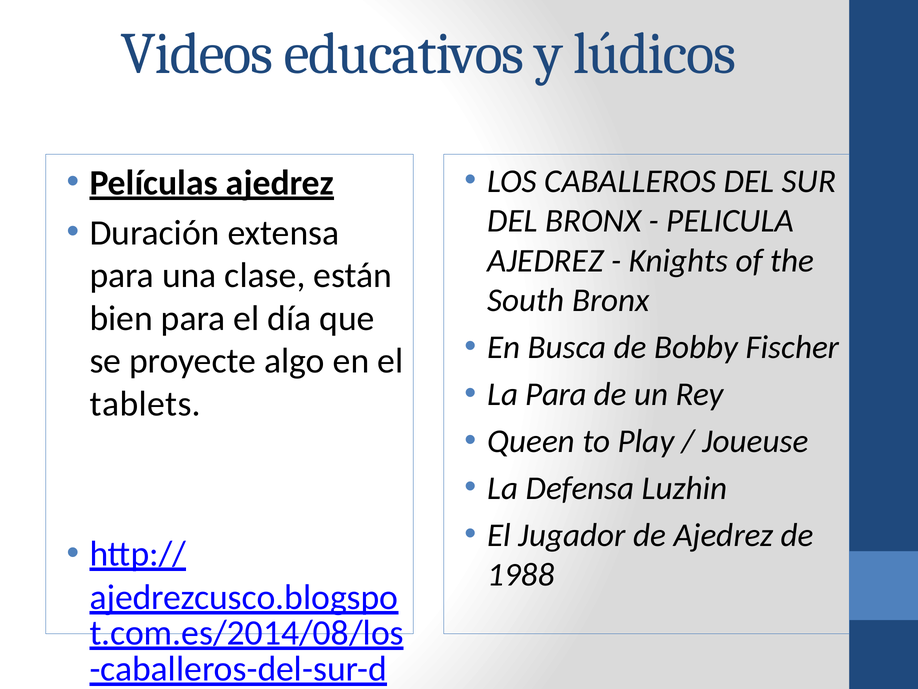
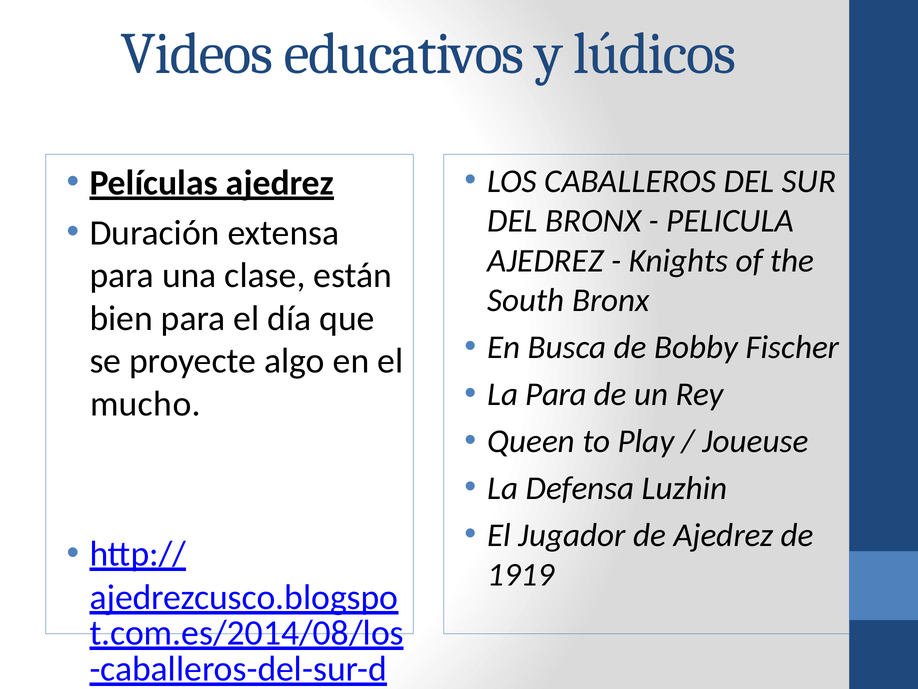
tablets: tablets -> mucho (145, 404)
1988: 1988 -> 1919 (521, 575)
